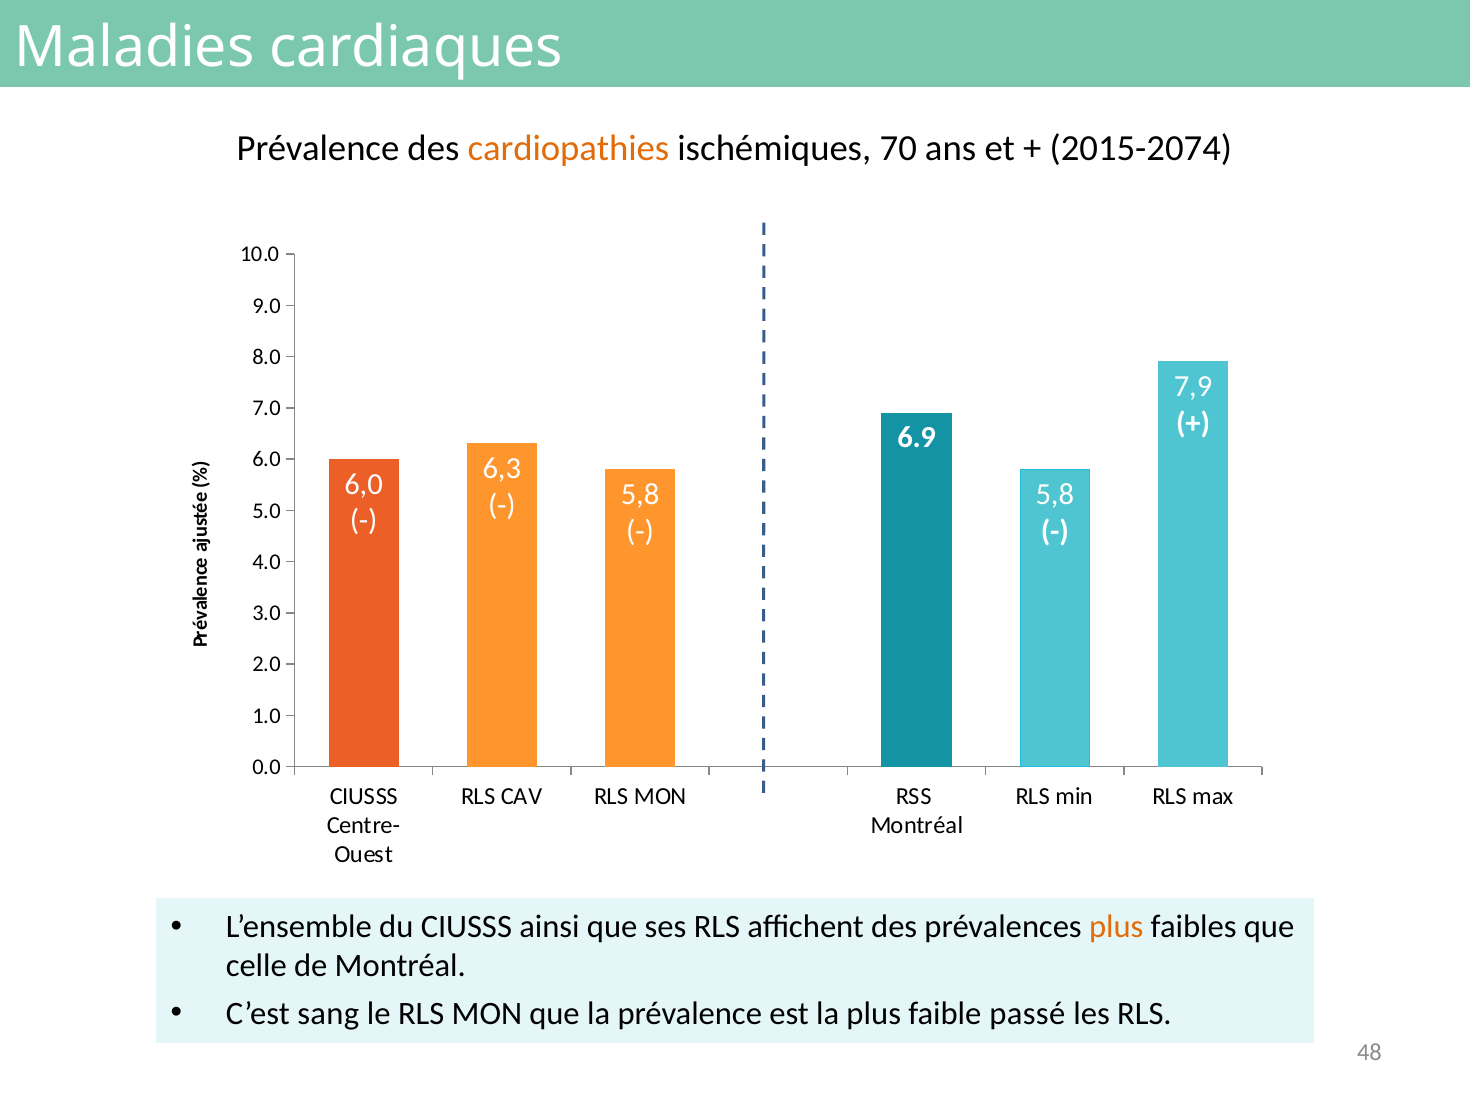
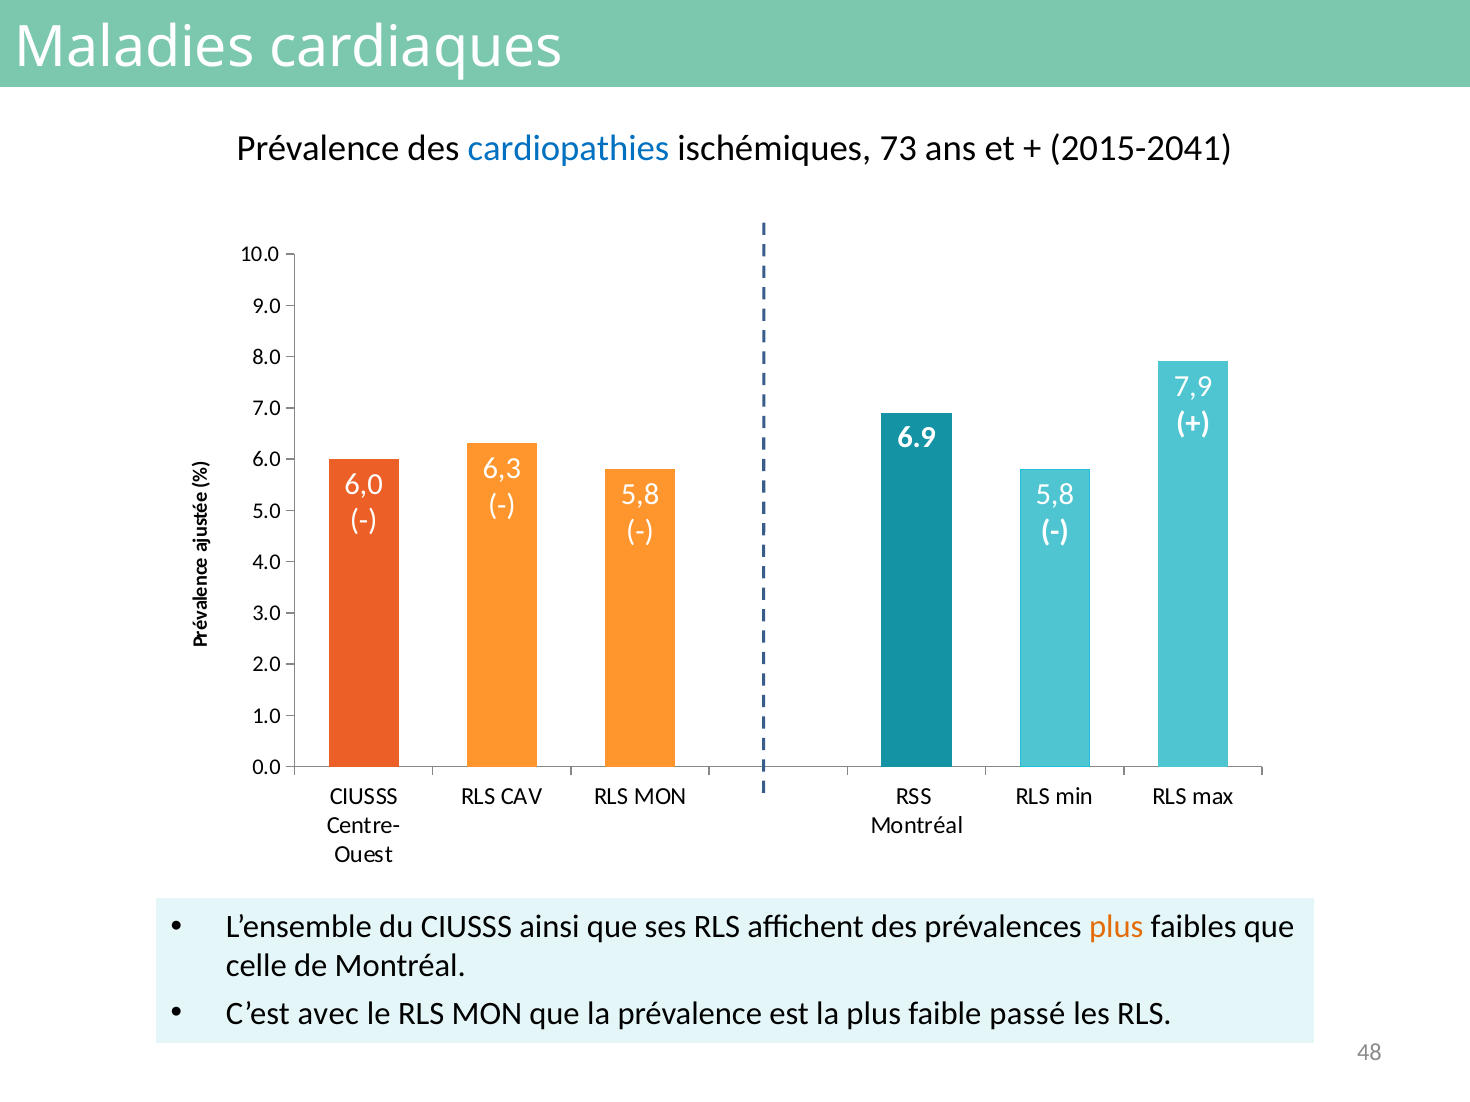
cardiopathies colour: orange -> blue (568, 149)
70: 70 -> 73 (898, 149)
2015-2074: 2015-2074 -> 2015-2041 (1141, 149)
sang: sang -> avec (328, 1014)
